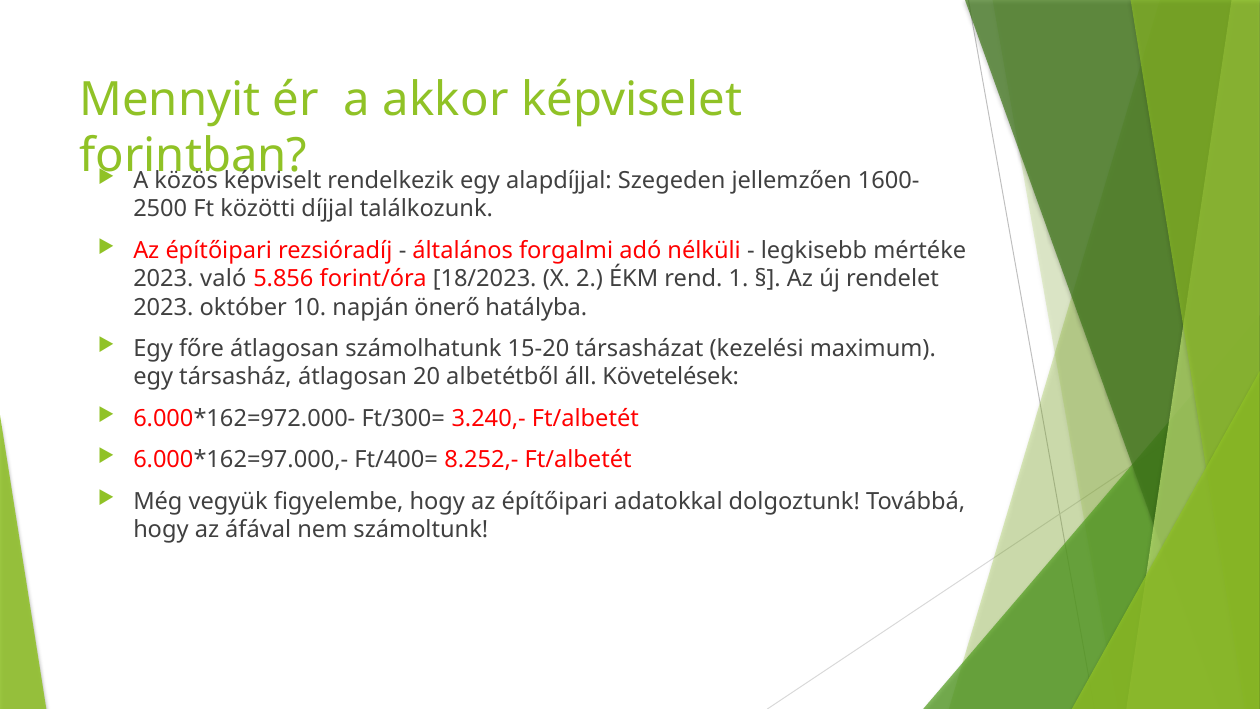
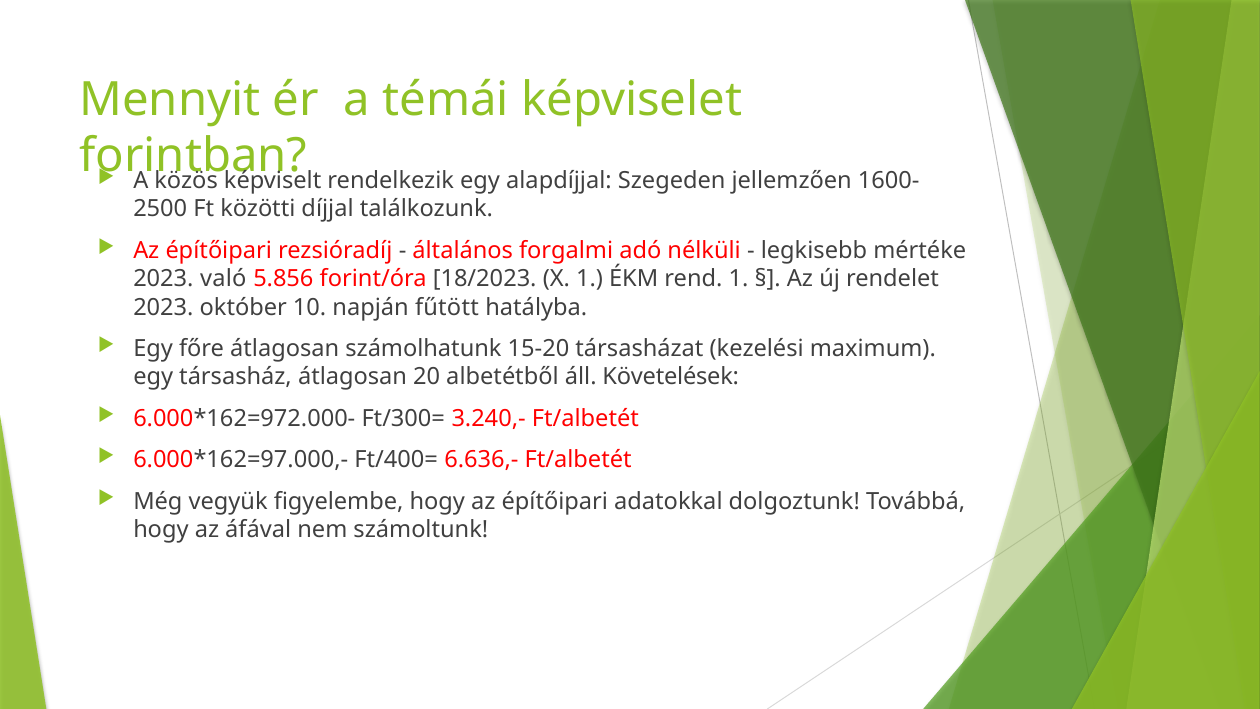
akkor: akkor -> témái (446, 99)
X 2: 2 -> 1 (590, 279)
önerő: önerő -> fűtött (447, 307)
8.252,-: 8.252,- -> 6.636,- (481, 460)
